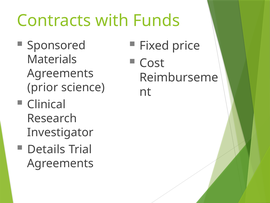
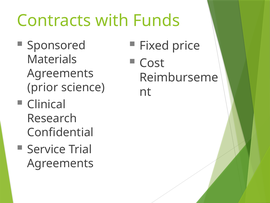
Investigator: Investigator -> Confidential (60, 132)
Details: Details -> Service (46, 149)
